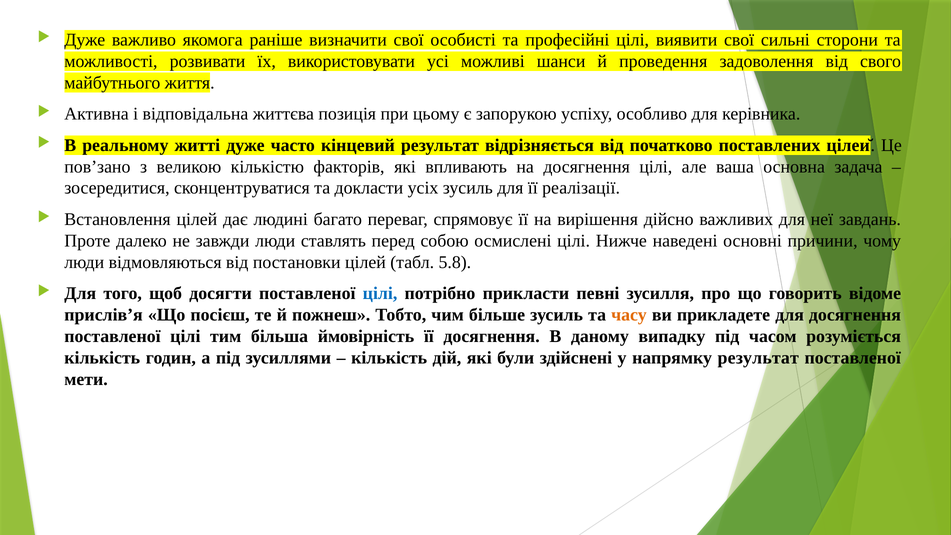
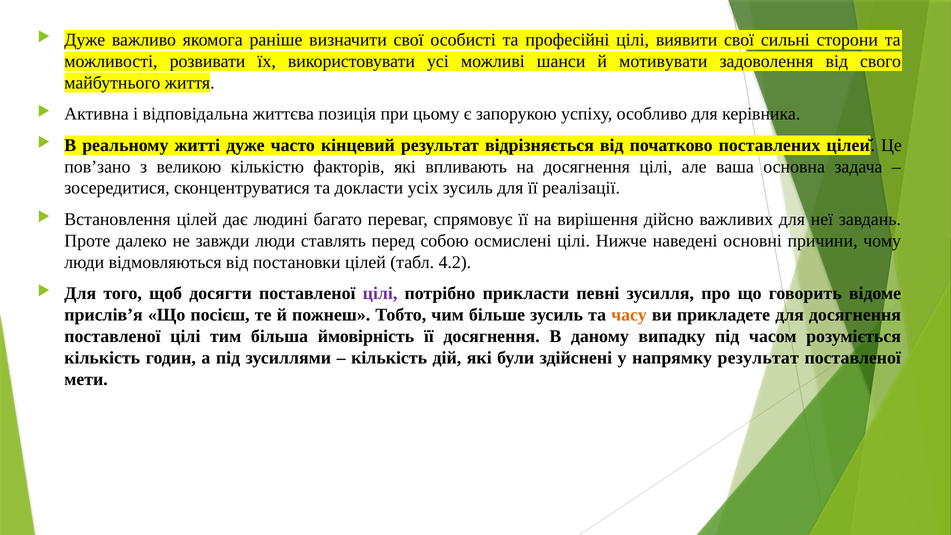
проведення: проведення -> мотивувати (663, 61)
5.8: 5.8 -> 4.2 (455, 262)
цілі colour: blue -> purple (380, 293)
